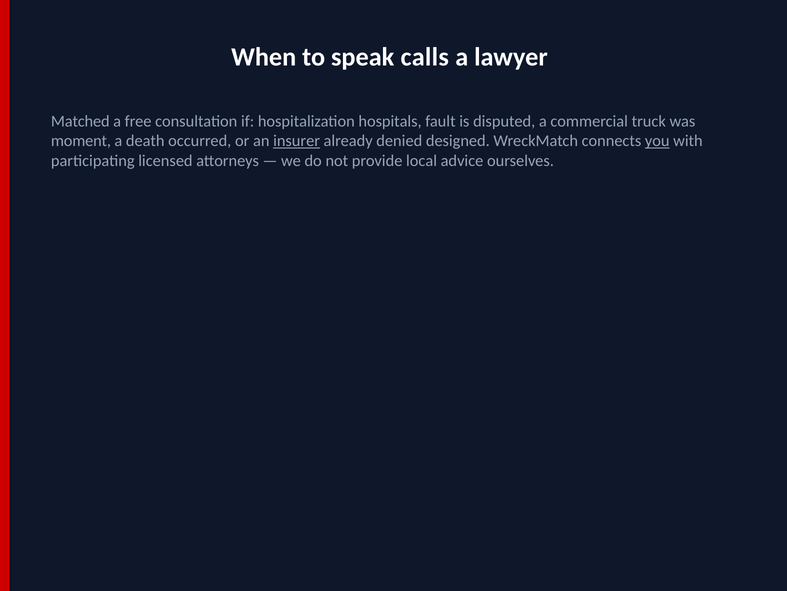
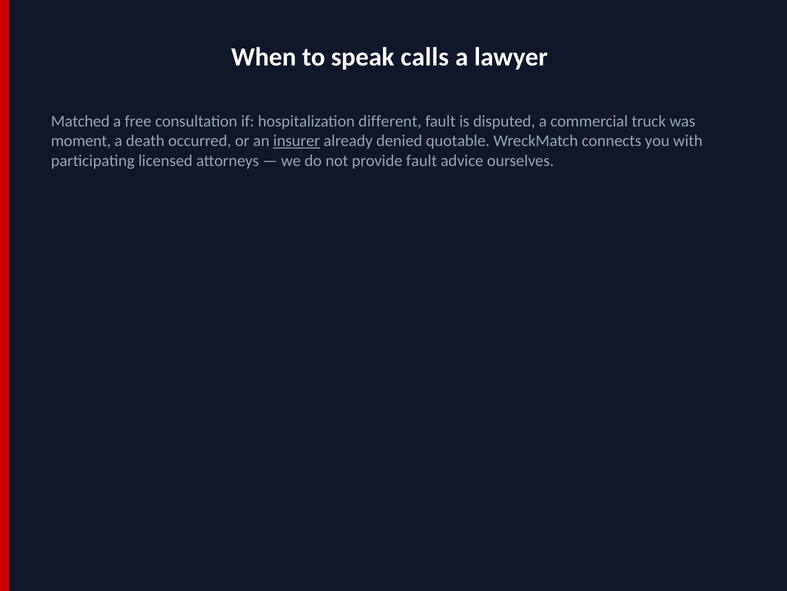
hospitals: hospitals -> different (390, 121)
designed: designed -> quotable (458, 141)
you underline: present -> none (657, 141)
provide local: local -> fault (422, 160)
